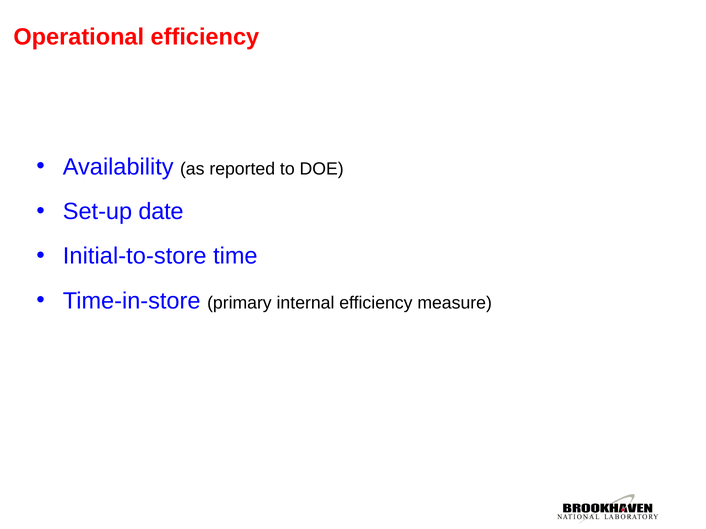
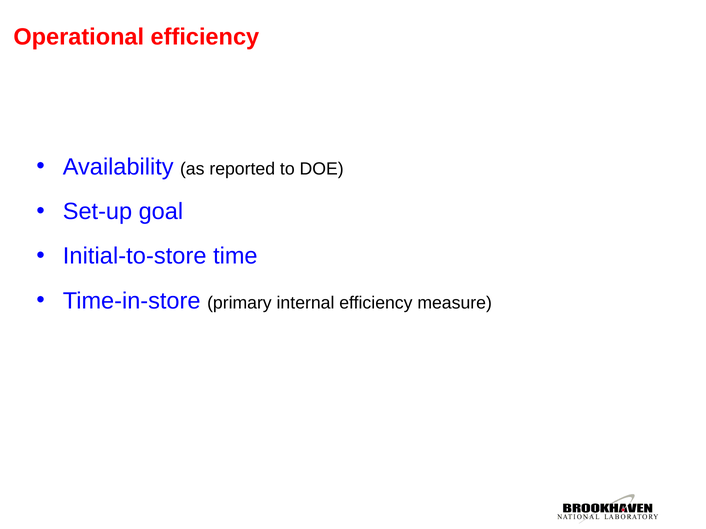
date: date -> goal (161, 212)
